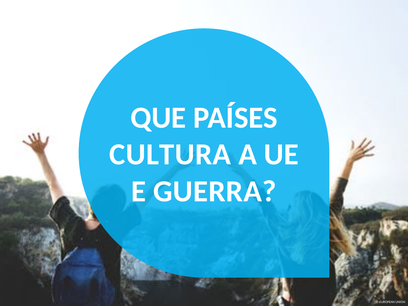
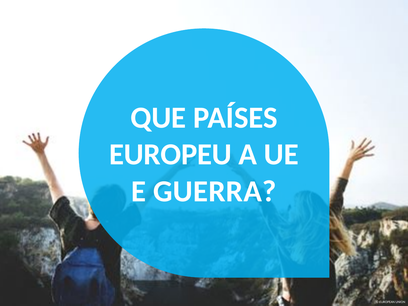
CULTURA: CULTURA -> EUROPEU (170, 155)
